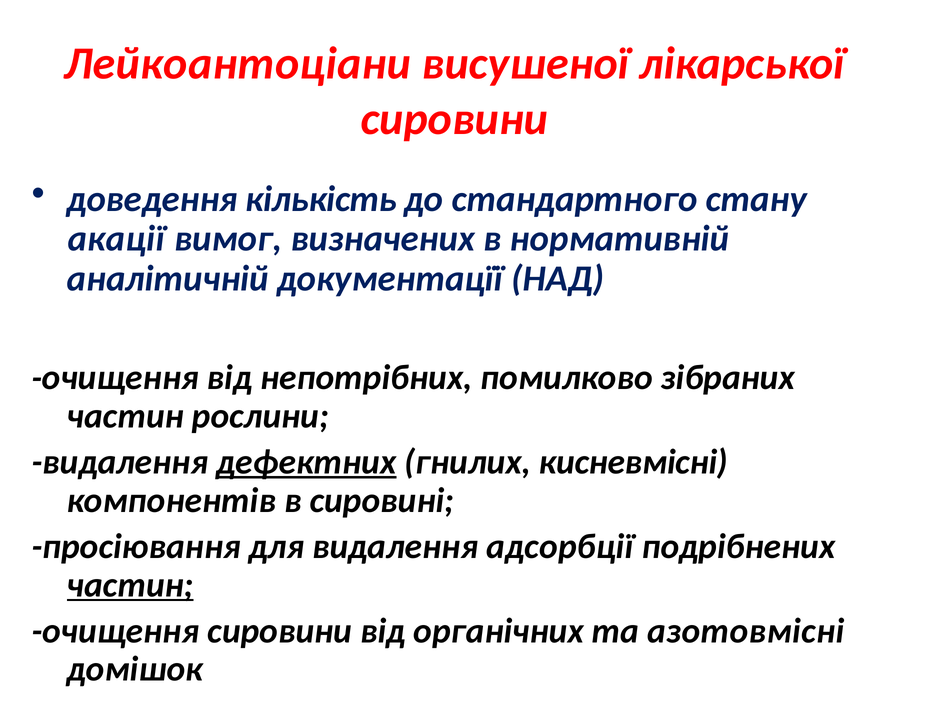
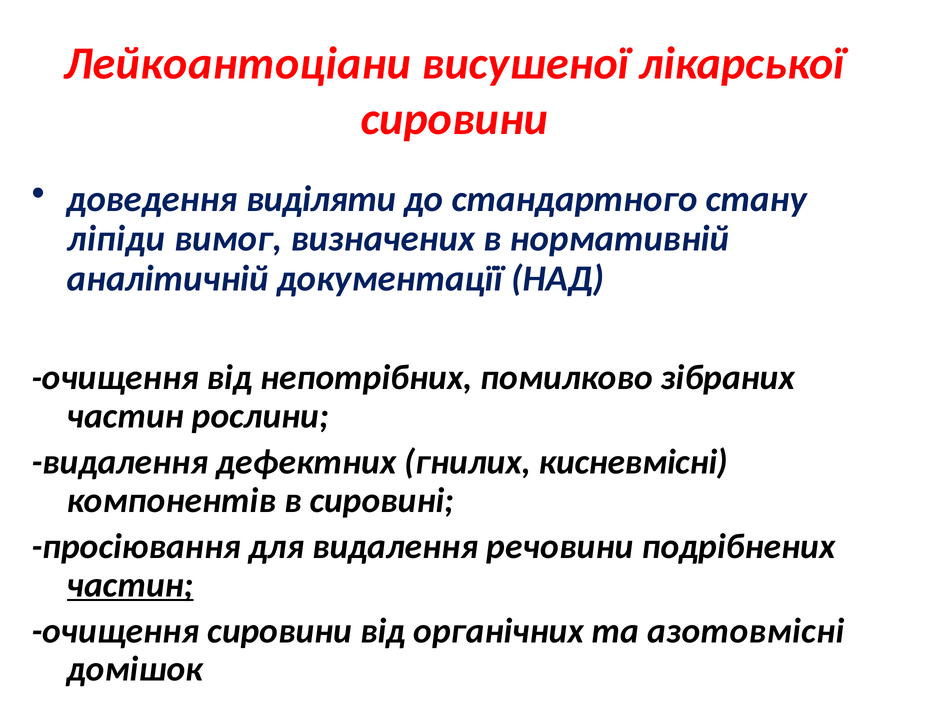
кількість: кількість -> виділяти (321, 199)
акації: акації -> ліпіди (116, 239)
дефектних underline: present -> none (306, 462)
адсорбції: адсорбції -> речовини (560, 547)
